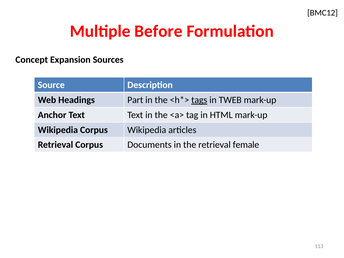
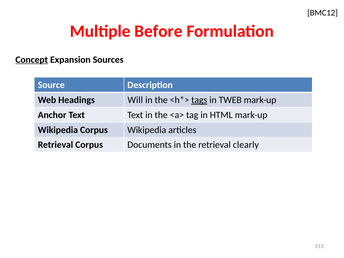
Concept underline: none -> present (32, 60)
Part: Part -> Will (135, 100)
female: female -> clearly (246, 145)
